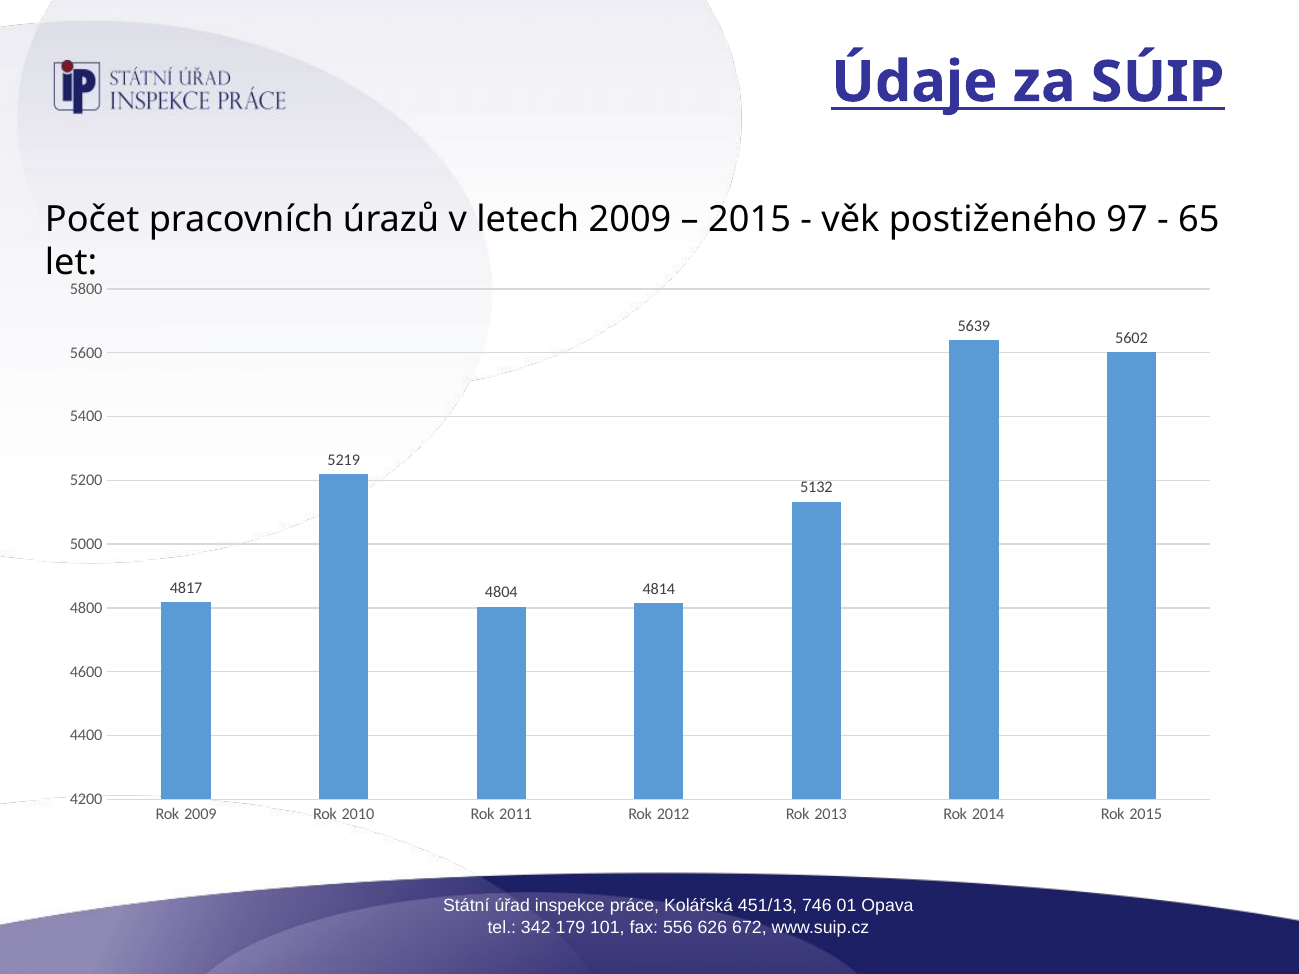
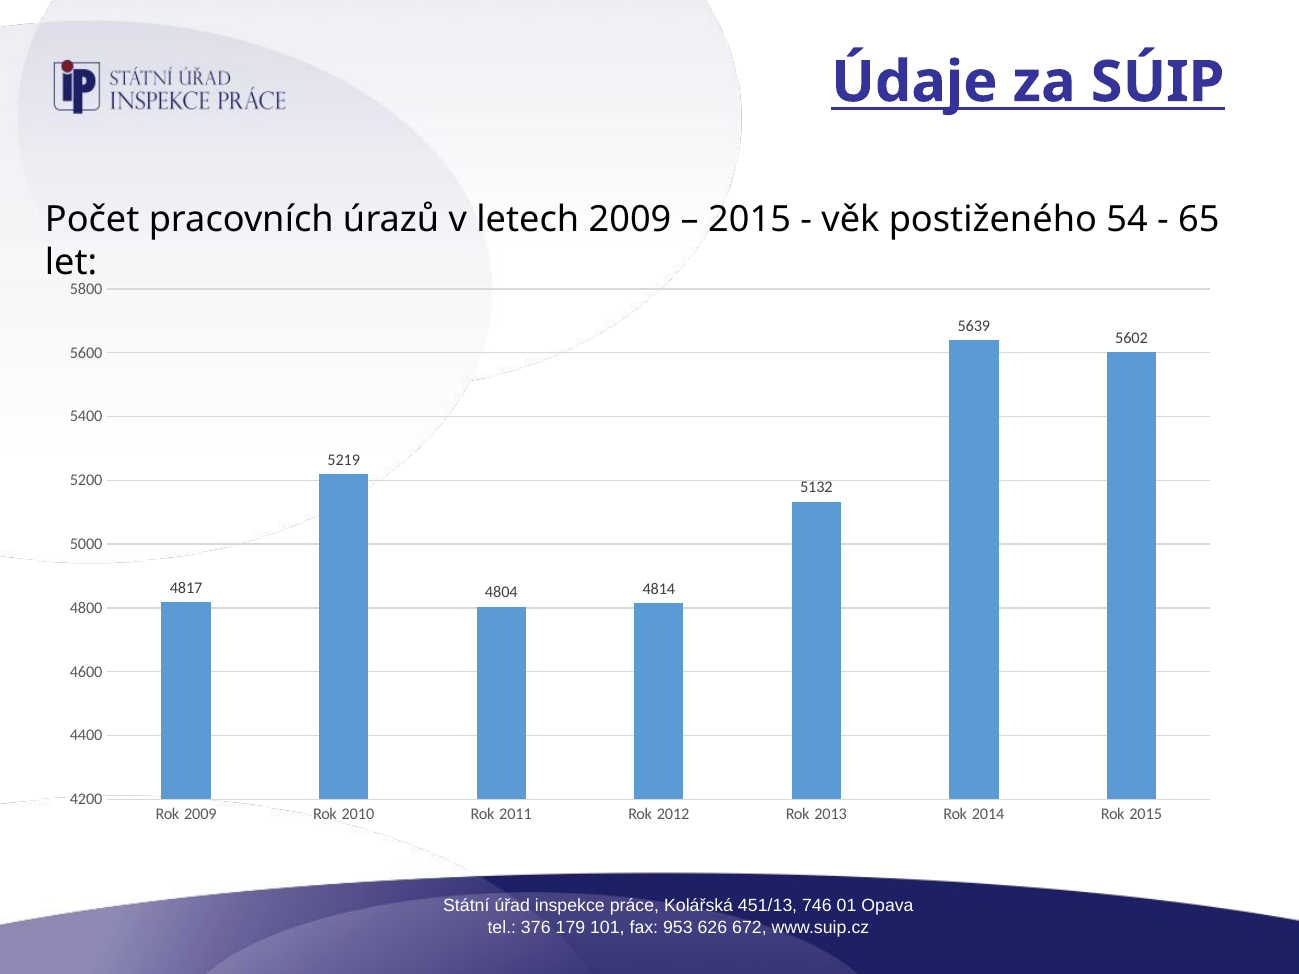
97: 97 -> 54 (1127, 219)
342: 342 -> 376 (536, 928)
556: 556 -> 953 (678, 928)
